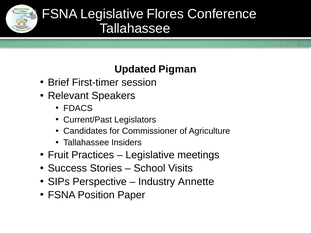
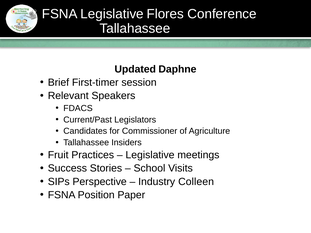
Pigman: Pigman -> Daphne (177, 69)
Annette: Annette -> Colleen (196, 182)
